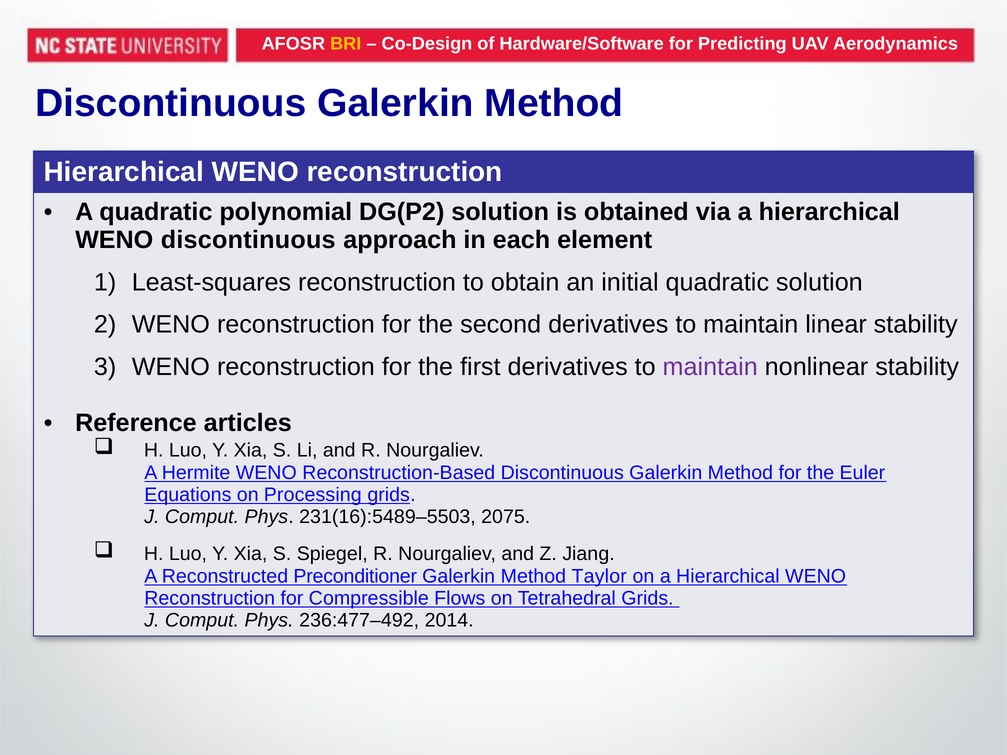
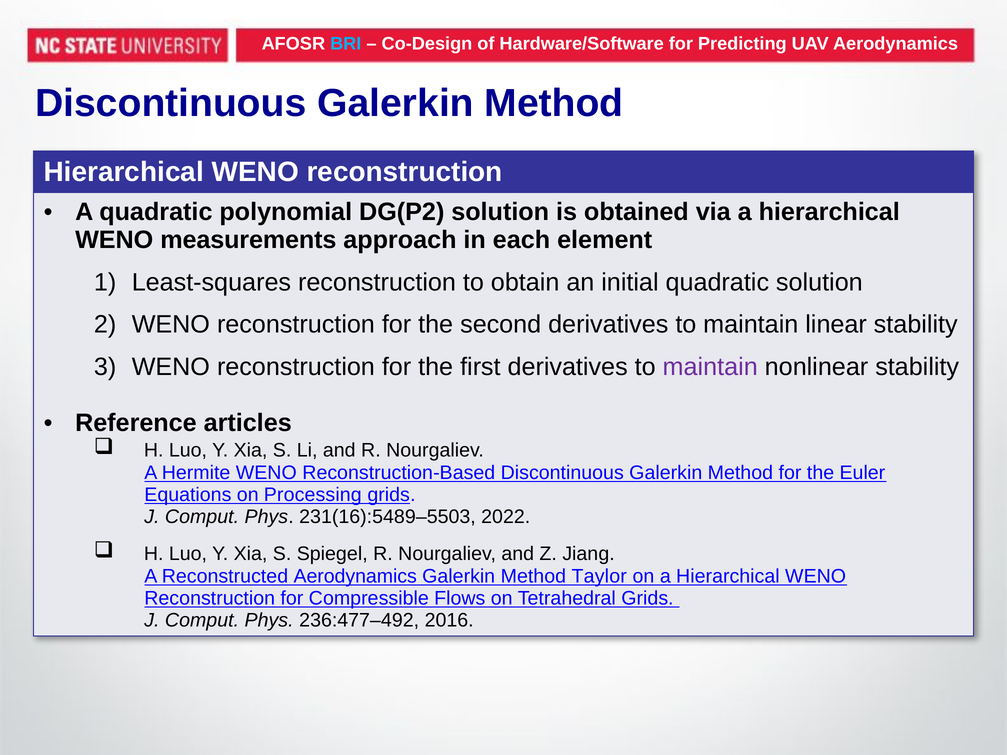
BRI colour: yellow -> light blue (346, 44)
WENO discontinuous: discontinuous -> measurements (248, 240)
2075: 2075 -> 2022 (506, 517)
Reconstructed Preconditioner: Preconditioner -> Aerodynamics (355, 577)
2014: 2014 -> 2016 (449, 621)
